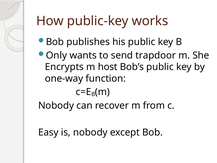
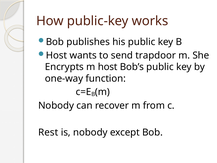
Only: Only -> Host (56, 55)
Easy: Easy -> Rest (48, 132)
